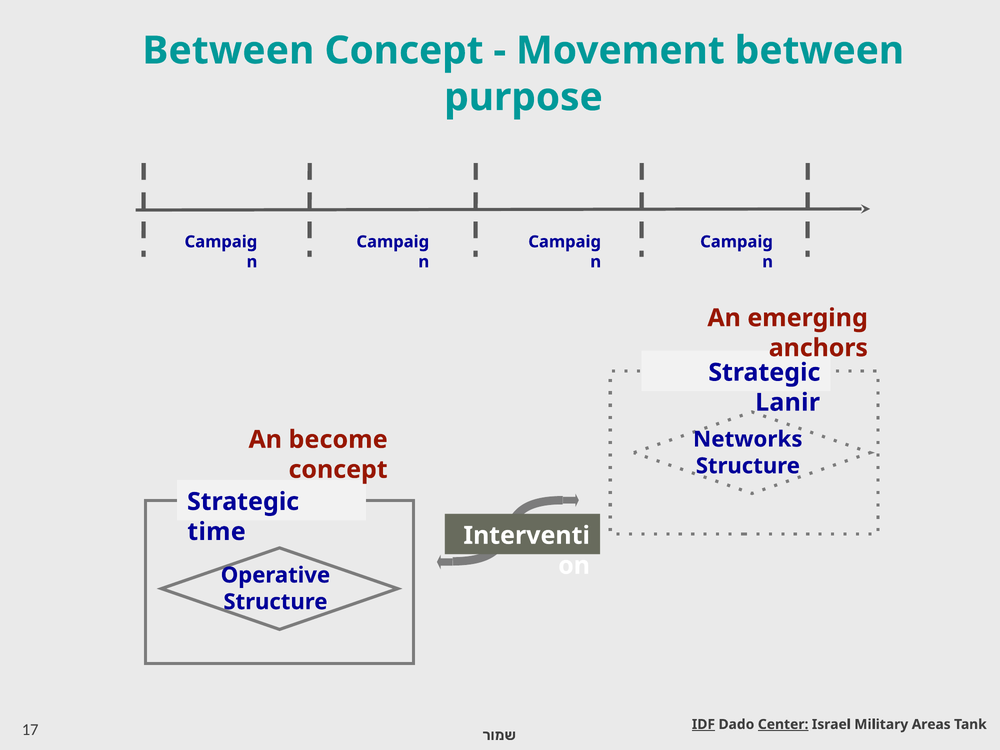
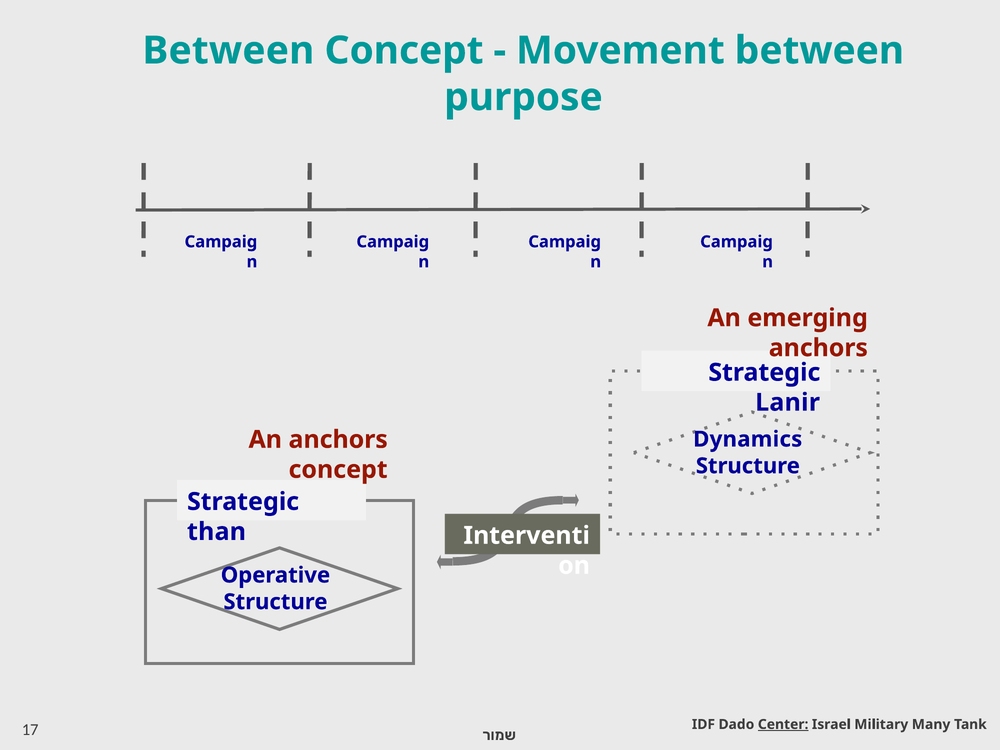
An become: become -> anchors (338, 440)
Networks: Networks -> Dynamics (748, 439)
time: time -> than (217, 532)
IDF underline: present -> none (703, 724)
Areas: Areas -> Many (931, 724)
